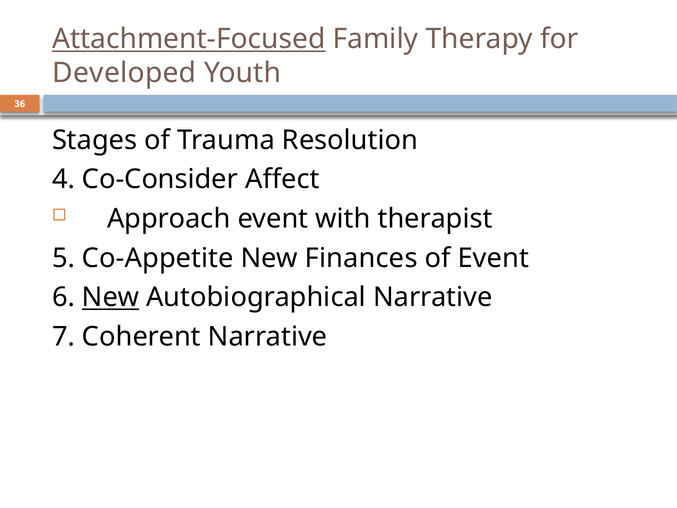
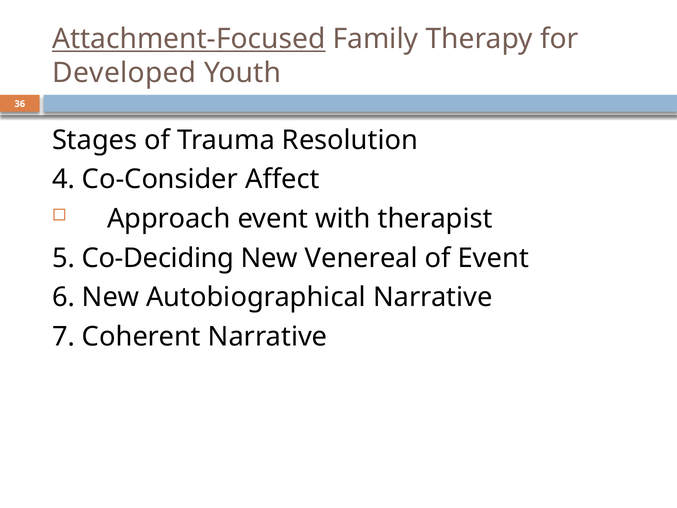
Co-Appetite: Co-Appetite -> Co-Deciding (158, 258)
Finances: Finances -> Venereal (361, 258)
New underline: present -> none (111, 297)
